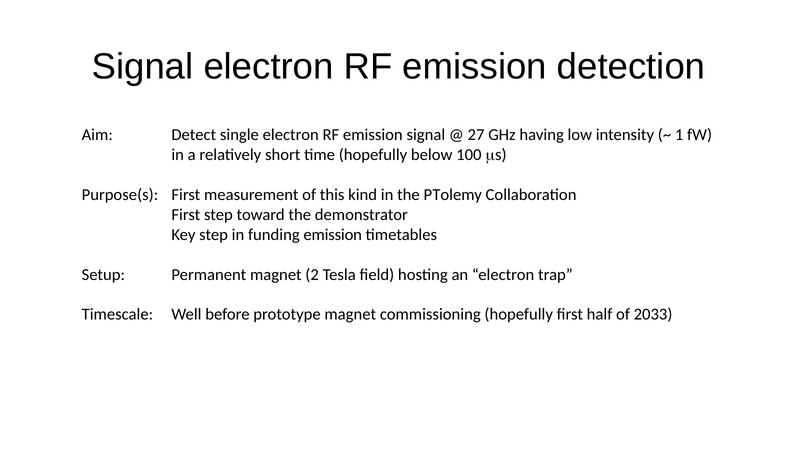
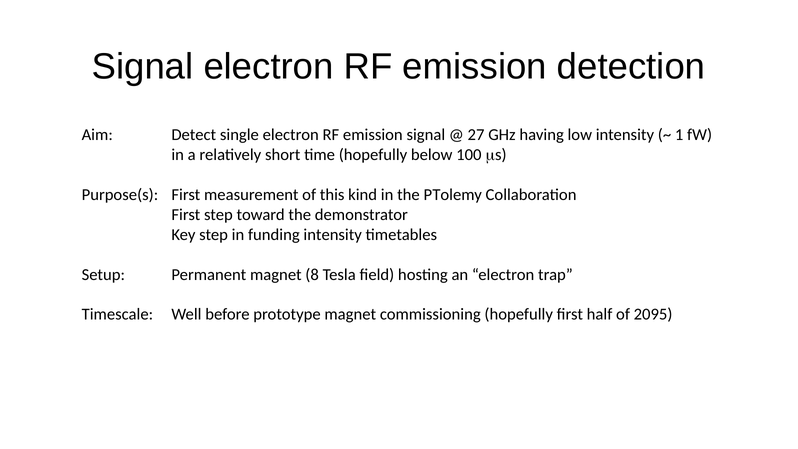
funding emission: emission -> intensity (333, 235)
2: 2 -> 8 (312, 274)
2033: 2033 -> 2095 (653, 314)
